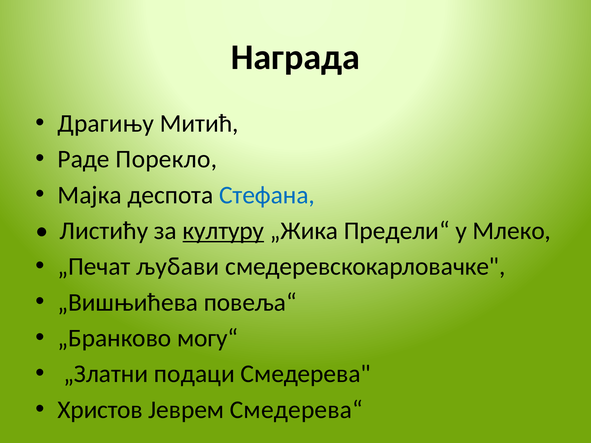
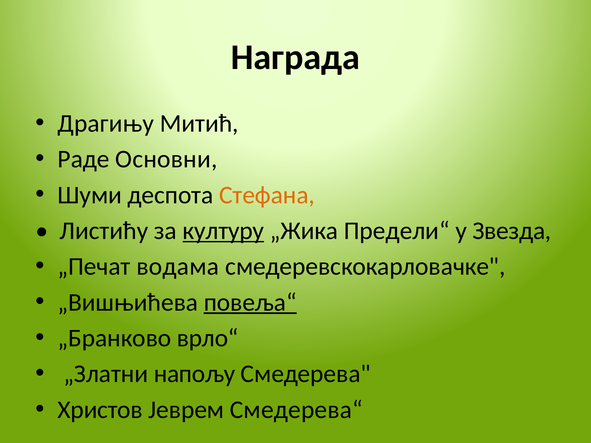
Порекло: Порекло -> Основни (166, 159)
Мајка: Мајка -> Шуми (90, 195)
Стефана colour: blue -> orange (267, 195)
Млеко: Млеко -> Звезда (512, 231)
љубави: љубави -> водама (178, 267)
повеља“ underline: none -> present (250, 302)
могу“: могу“ -> врло“ (208, 338)
подаци: подаци -> напољу (195, 374)
